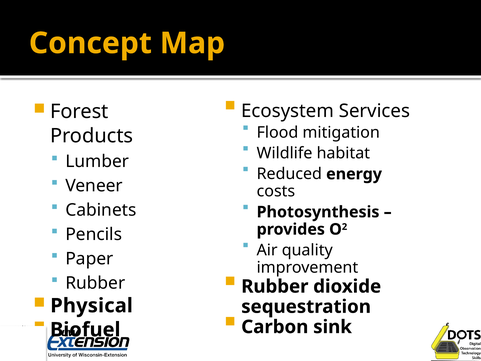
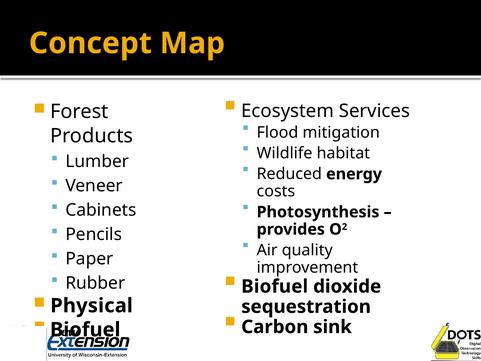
Rubber: Rubber -> Biofuel (275, 286)
